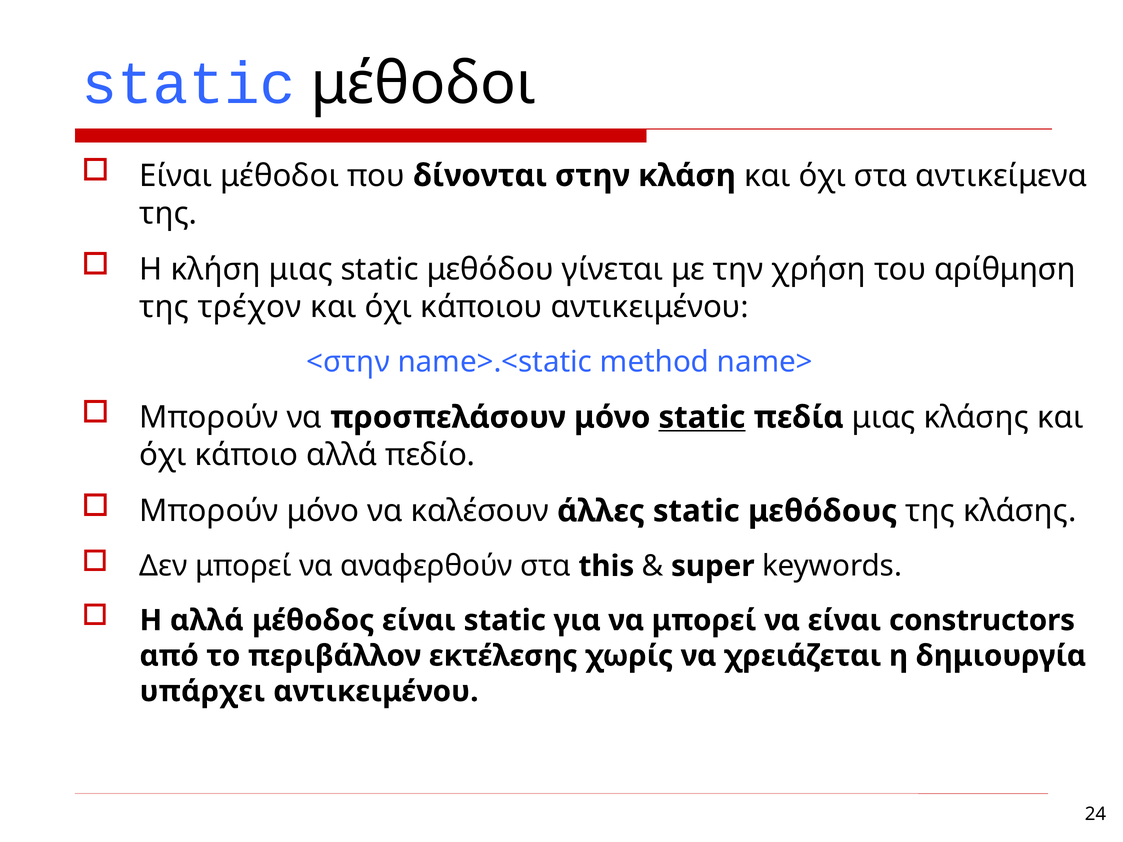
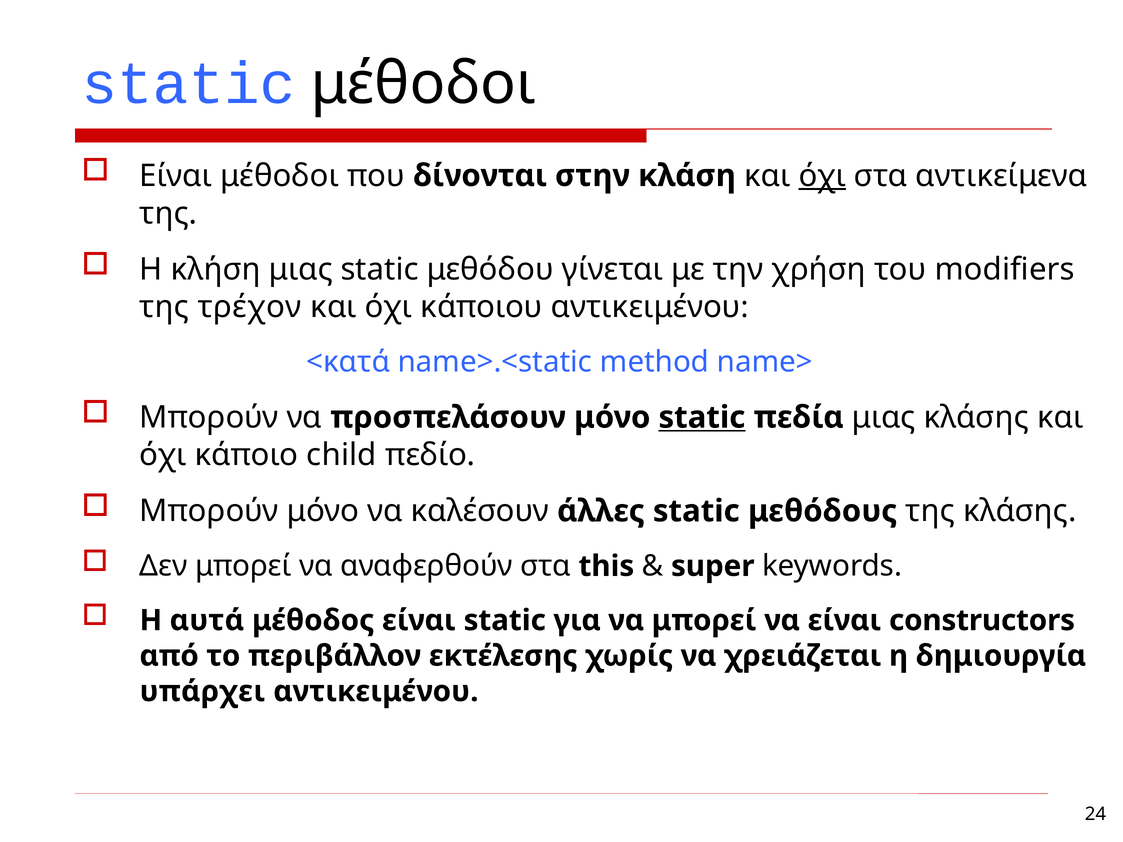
όχι underline: none -> present (822, 176)
αρίθμηση: αρίθμηση -> modifiers (1005, 270)
<στην: <στην -> <κατά (348, 362)
κάποιο αλλά: αλλά -> child (342, 455)
H αλλά: αλλά -> αυτά (207, 621)
